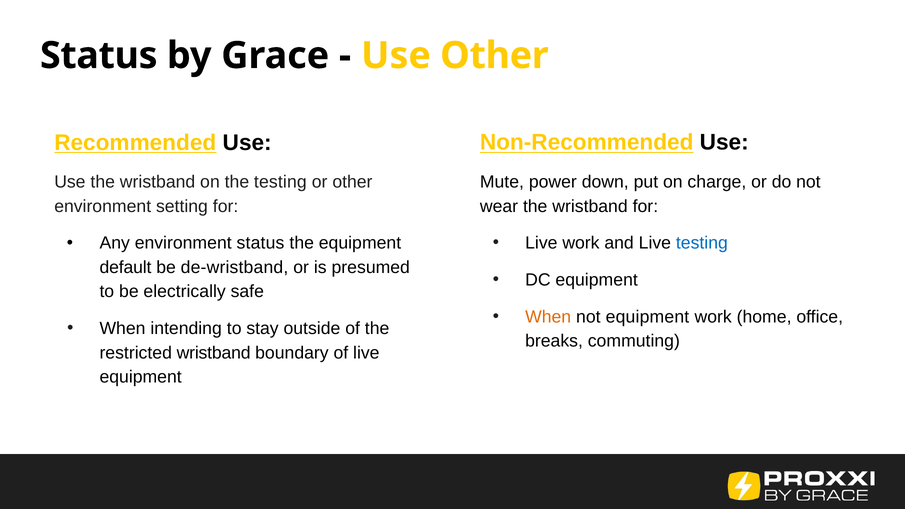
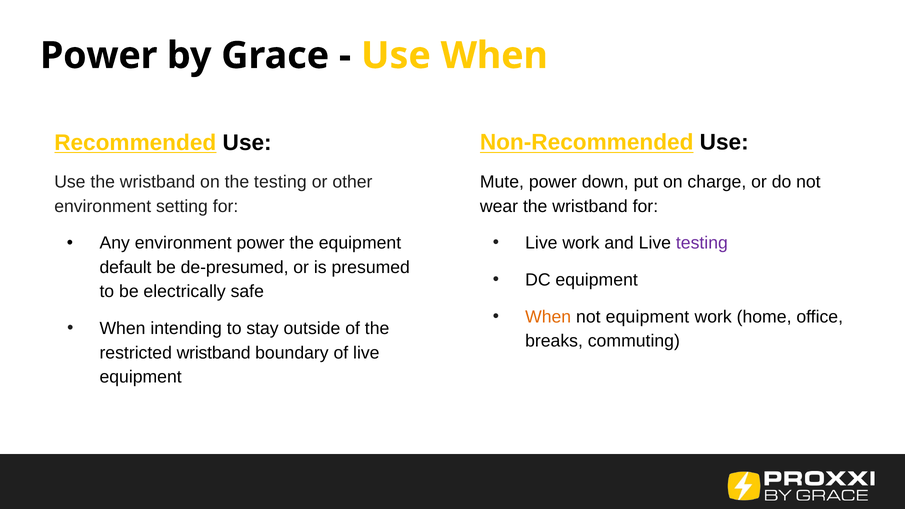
Status: Status -> Power (99, 56)
Use Other: Other -> When (494, 56)
environment status: status -> power (261, 243)
testing colour: blue -> purple (702, 243)
de-wristband: de-wristband -> de-presumed (235, 267)
